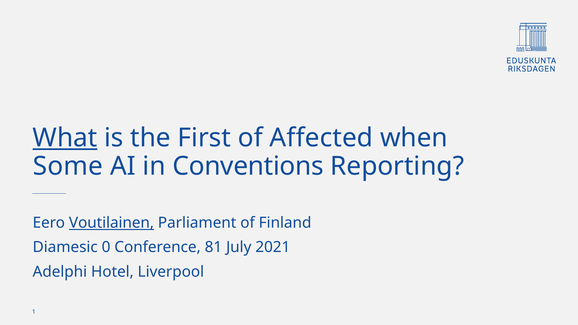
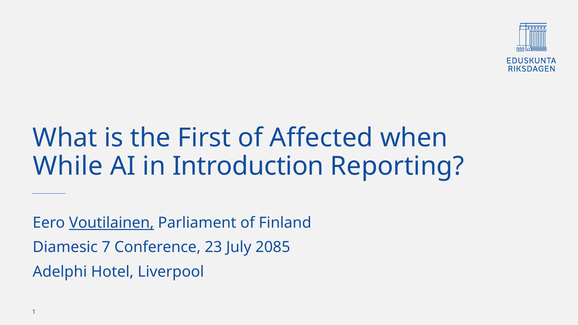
What underline: present -> none (65, 138)
Some: Some -> While (68, 166)
Conventions: Conventions -> Introduction (248, 166)
0: 0 -> 7 (106, 247)
81: 81 -> 23 (213, 247)
2021: 2021 -> 2085 (273, 247)
